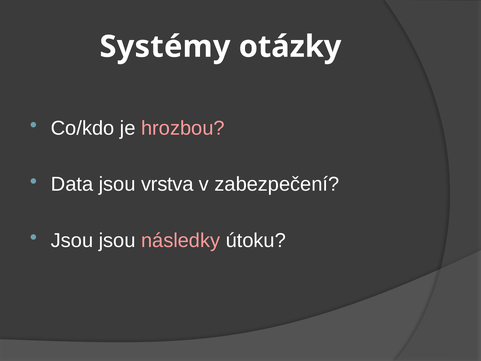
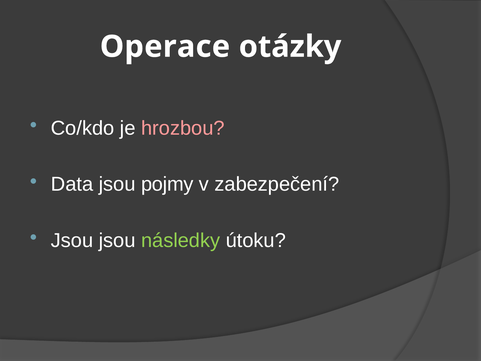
Systémy: Systémy -> Operace (165, 47)
vrstva: vrstva -> pojmy (167, 184)
následky colour: pink -> light green (181, 240)
